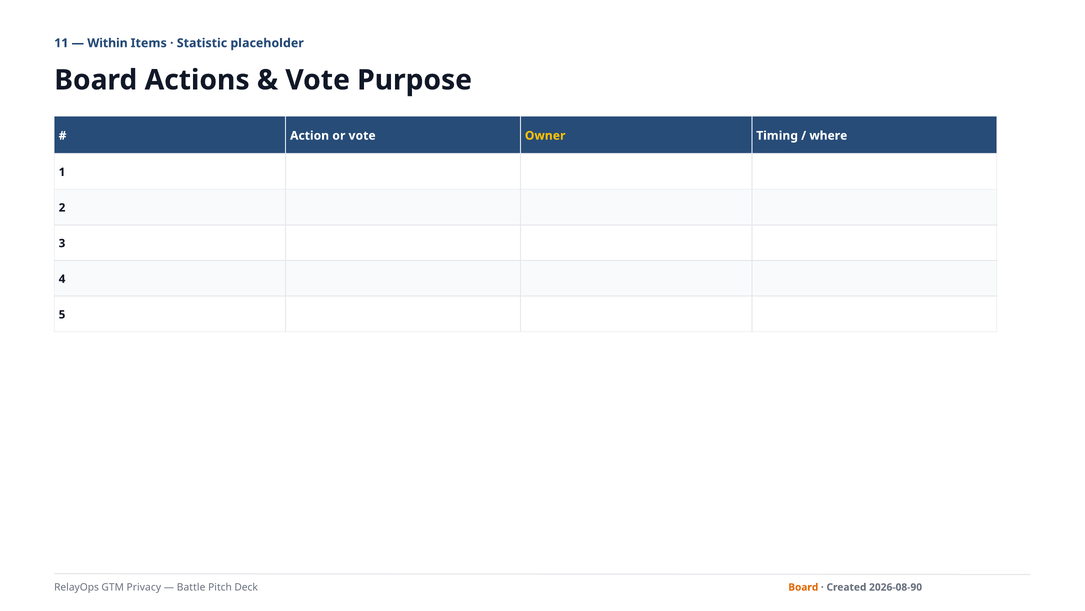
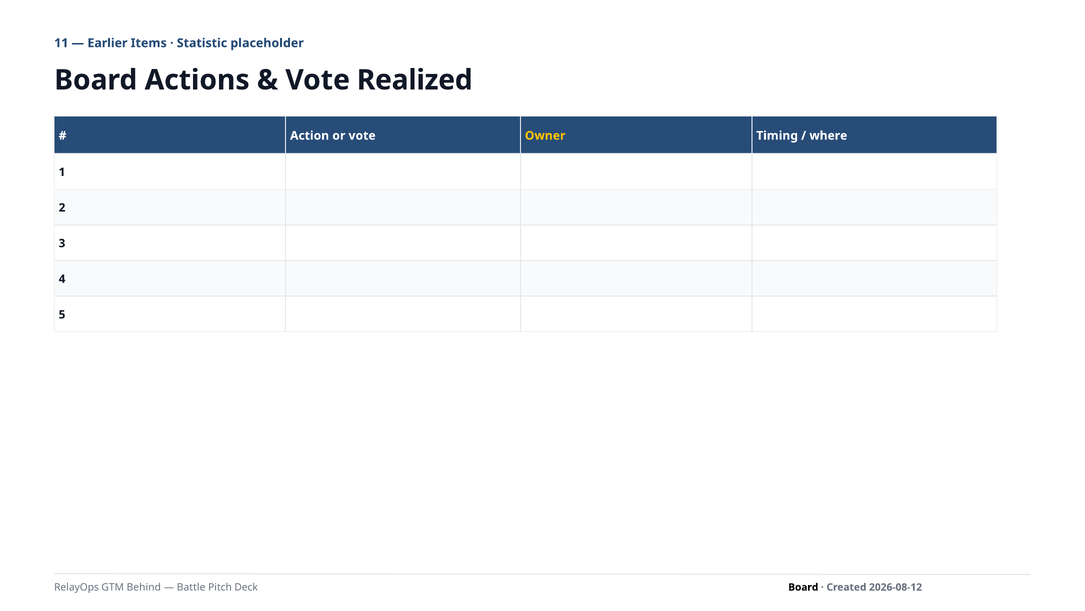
Within: Within -> Earlier (107, 43)
Purpose: Purpose -> Realized (415, 80)
Privacy: Privacy -> Behind (144, 587)
Board colour: orange -> black (803, 587)
2026-08-90: 2026-08-90 -> 2026-08-12 (896, 587)
